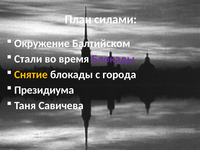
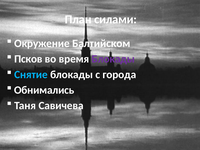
Стали: Стали -> Псков (28, 59)
Снятие colour: yellow -> light blue (31, 75)
Президиума: Президиума -> Обнимались (44, 90)
